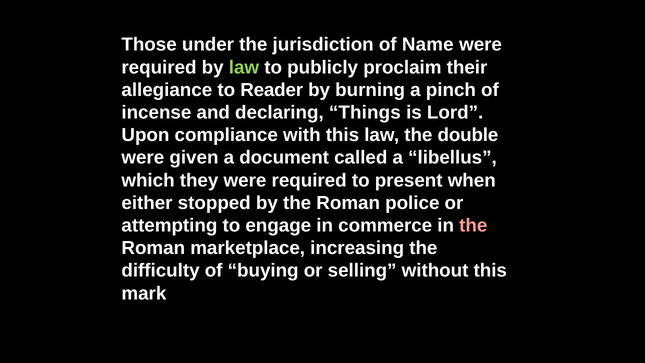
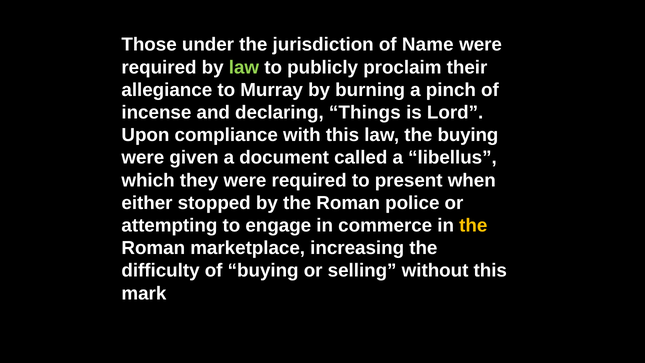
Reader: Reader -> Murray (272, 90)
the double: double -> buying (468, 135)
the colour: pink -> yellow (473, 225)
